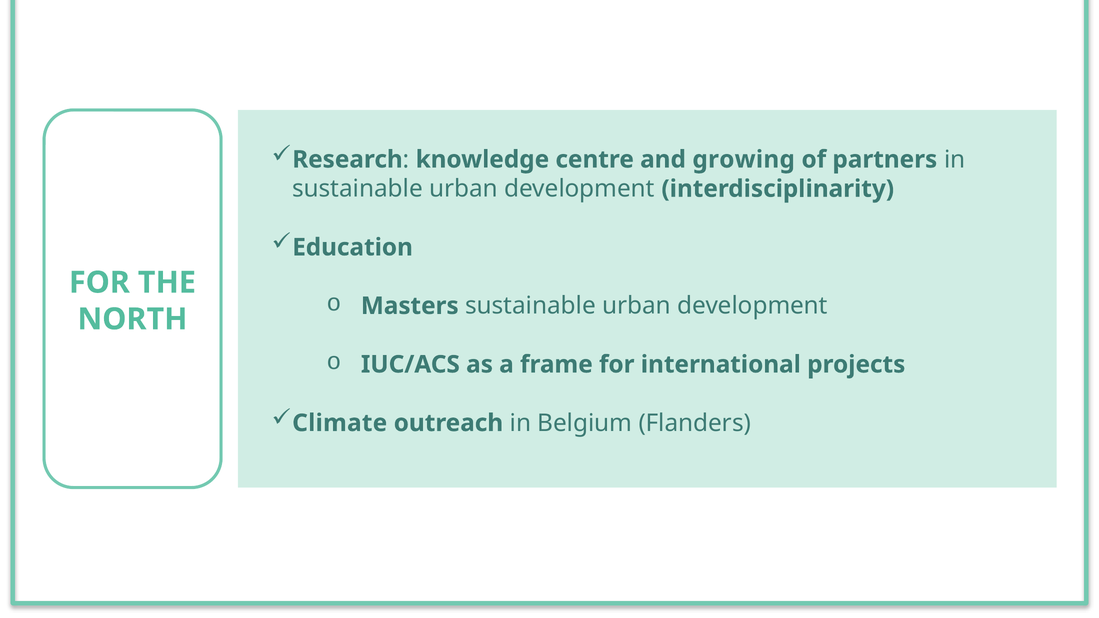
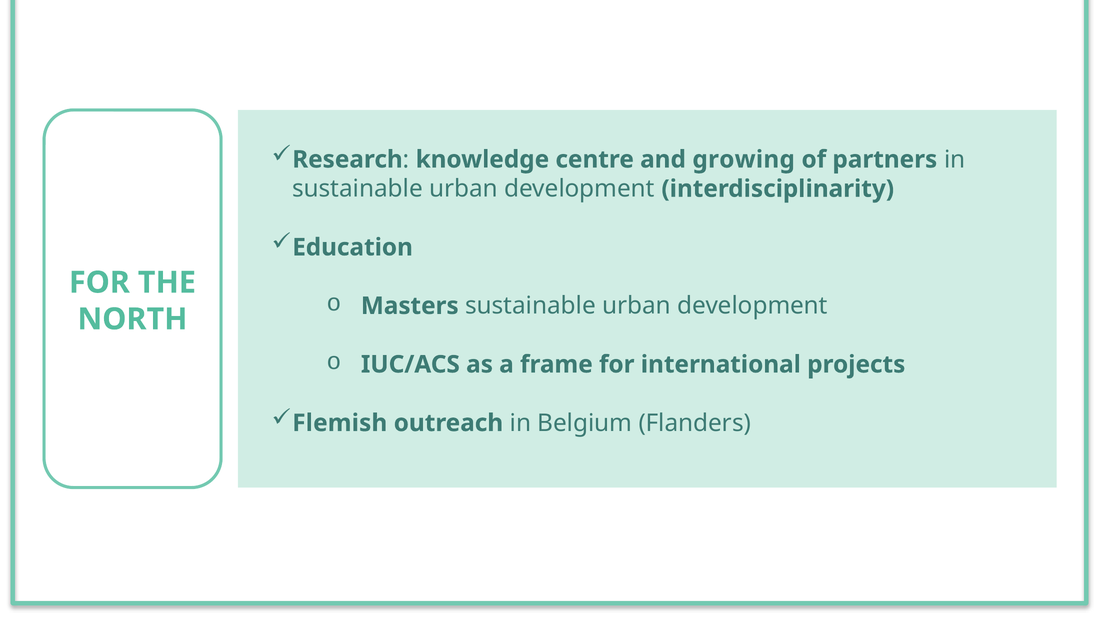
Climate: Climate -> Flemish (340, 423)
